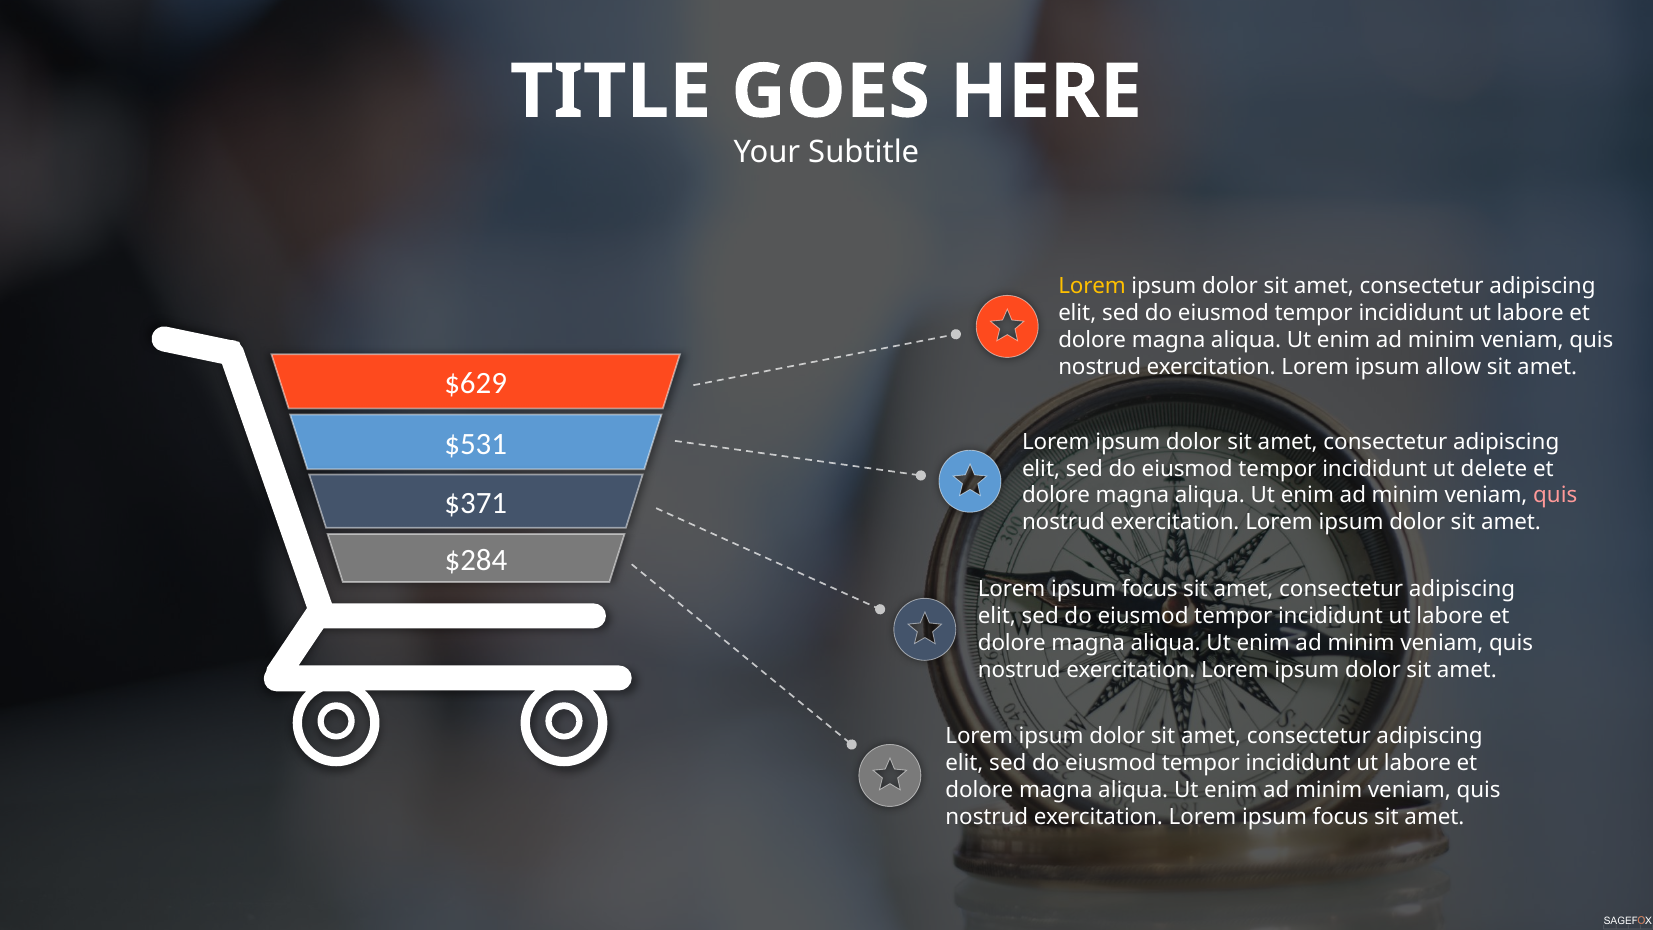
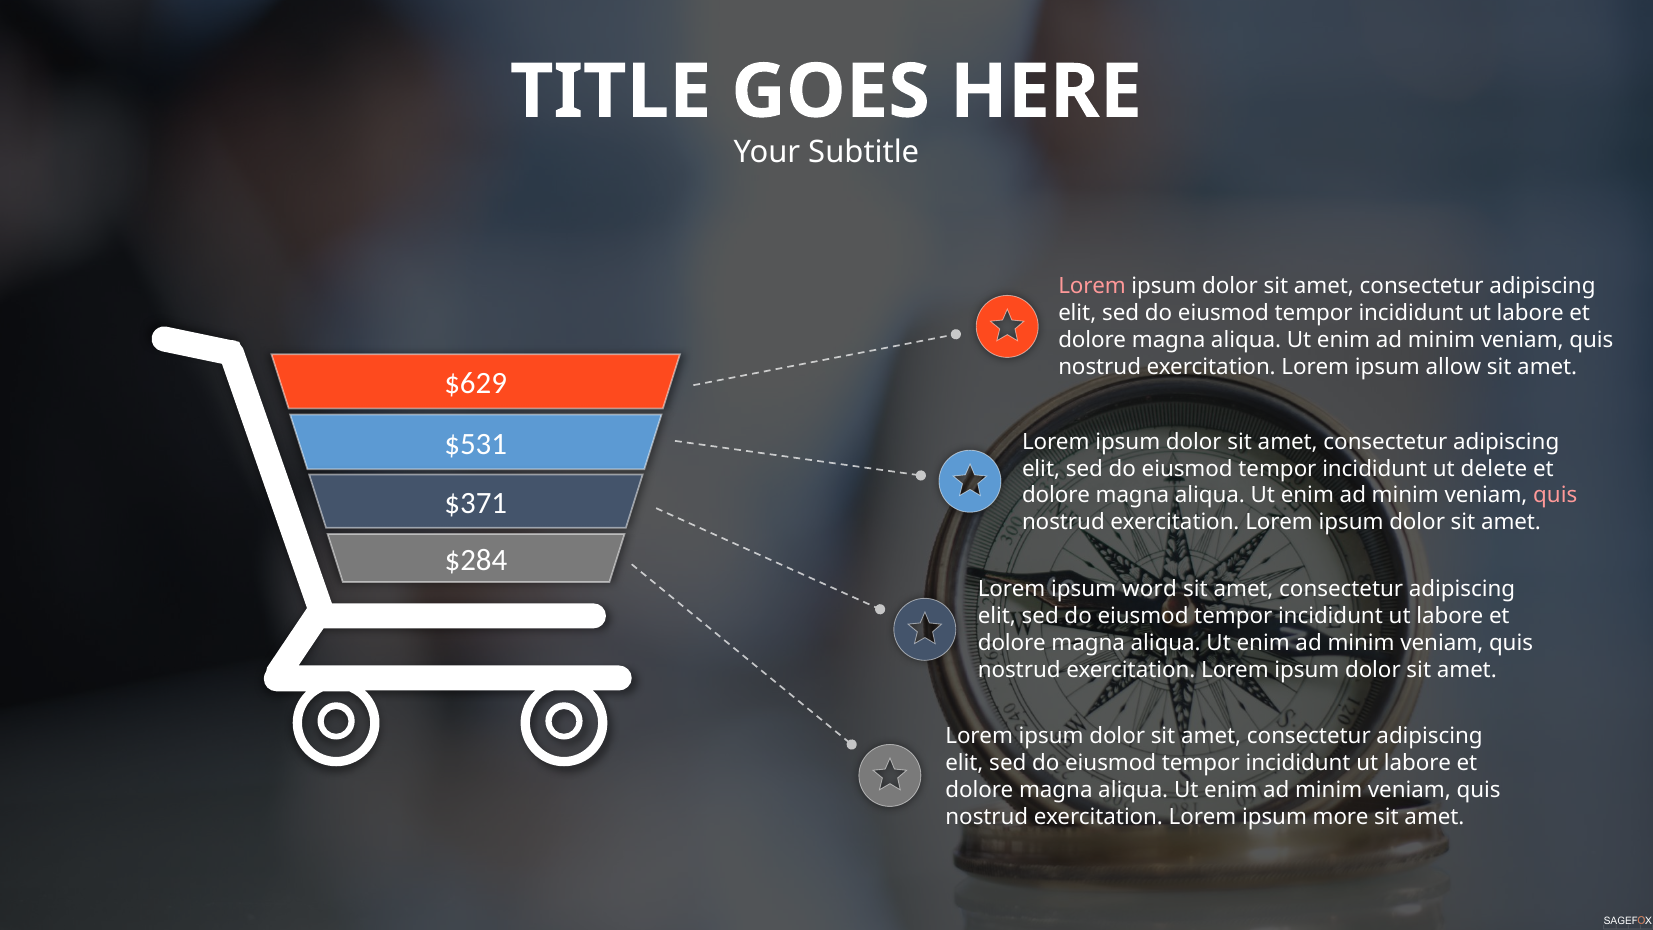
Lorem colour: yellow -> pink (1092, 286)
focus: focus -> word (1150, 589)
exercitation Lorem ipsum focus: focus -> more (1341, 817)
